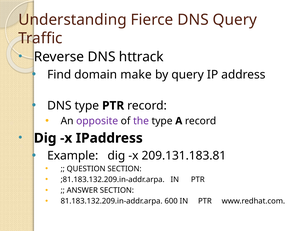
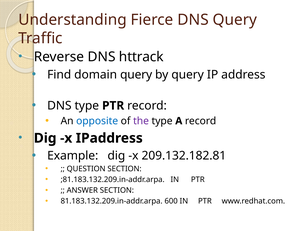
domain make: make -> query (136, 74)
opposite colour: purple -> blue (97, 121)
209.131.183.81: 209.131.183.81 -> 209.132.182.81 (184, 155)
